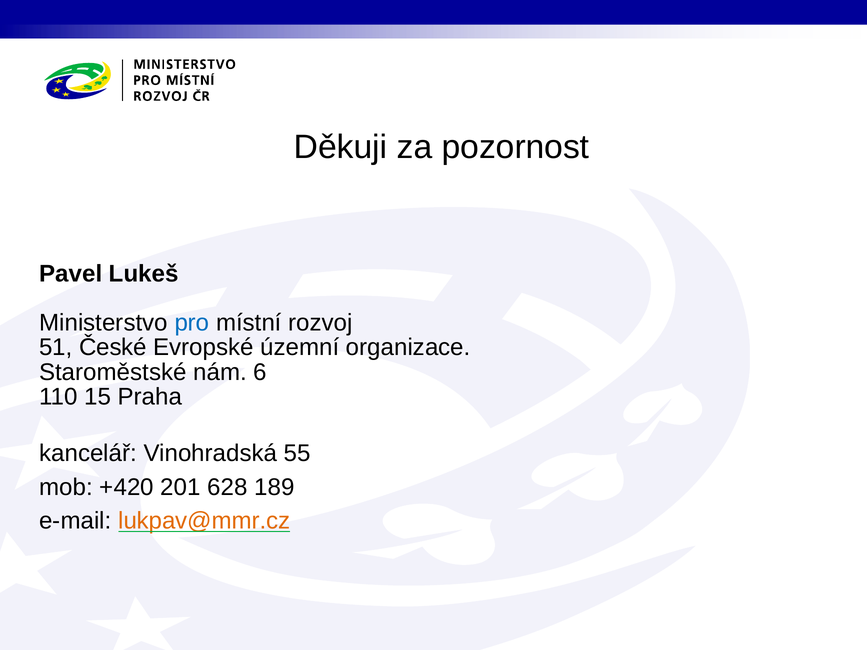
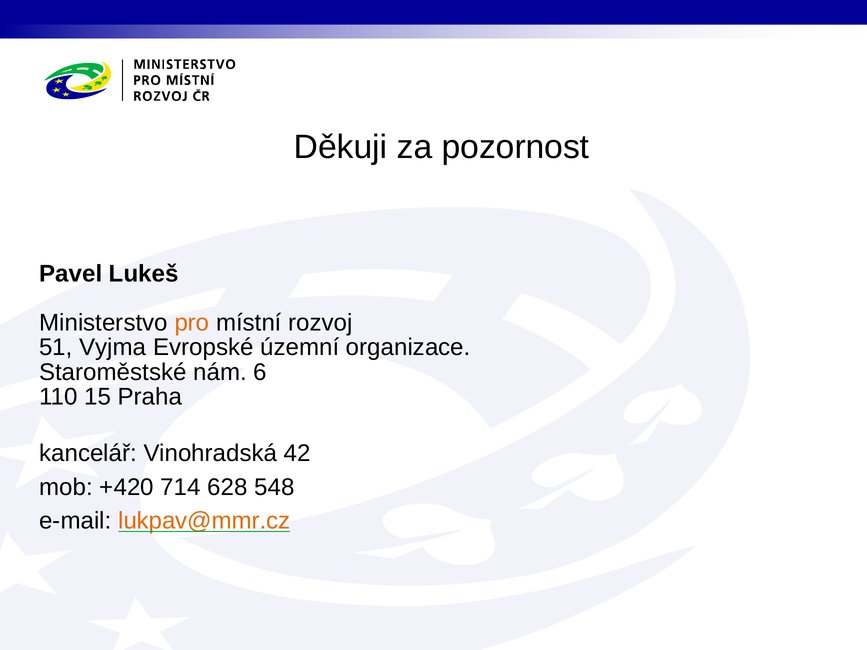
pro colour: blue -> orange (192, 323)
České: České -> Vyjma (113, 348)
55: 55 -> 42 (297, 454)
201: 201 -> 714 (181, 487)
189: 189 -> 548 (274, 487)
